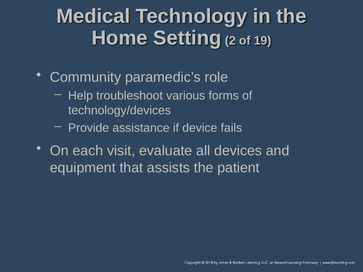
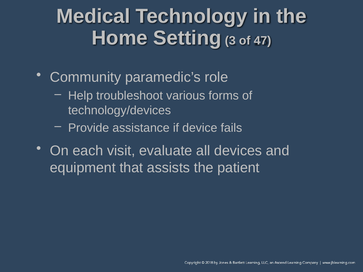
2: 2 -> 3 (230, 41)
19: 19 -> 47 (262, 41)
